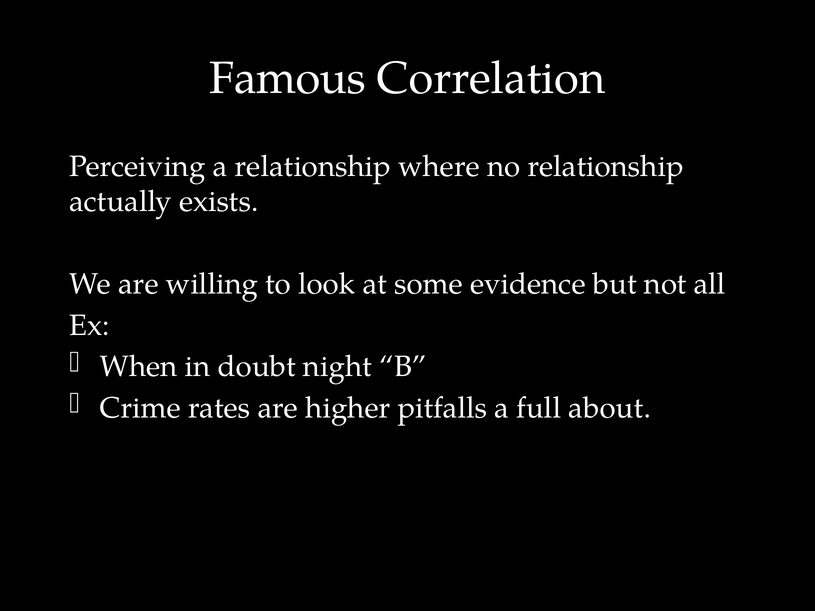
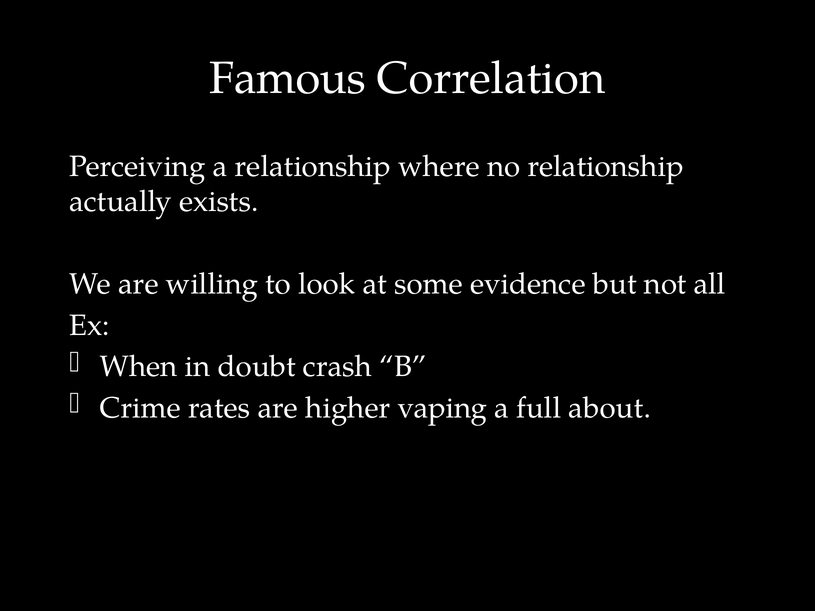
night: night -> crash (337, 367)
pitfalls: pitfalls -> vaping (442, 408)
